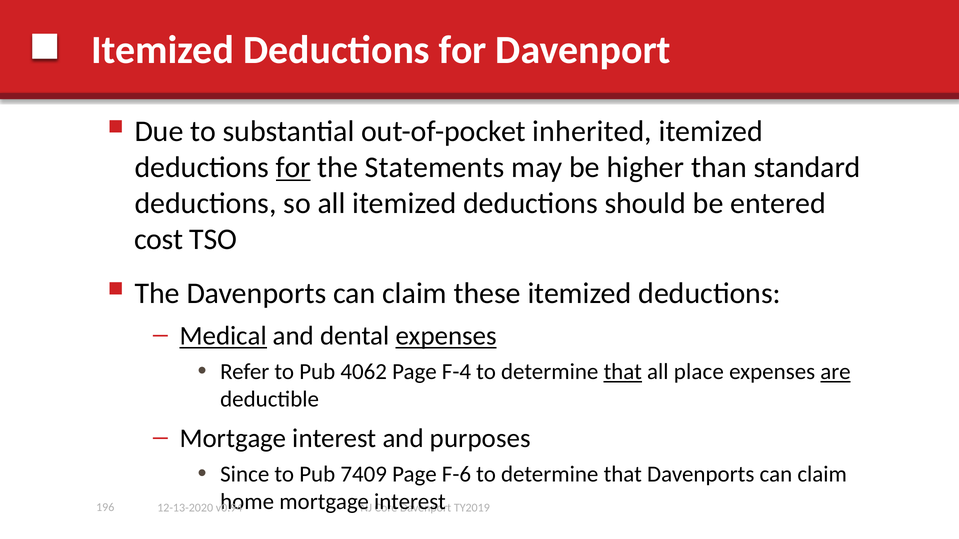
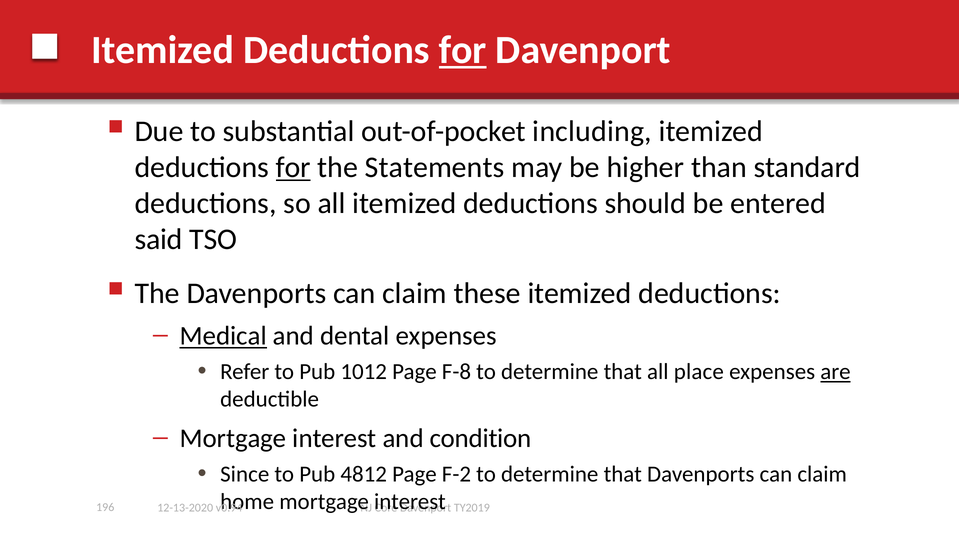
for underline: none -> present (463, 50)
inherited: inherited -> including (592, 132)
cost: cost -> said (159, 239)
expenses underline: present -> none (446, 336)
4062: 4062 -> 1012 (364, 372)
F-4: F-4 -> F-8 (456, 372)
that underline: present -> none (623, 372)
purposes: purposes -> condition (481, 439)
7409: 7409 -> 4812 (364, 475)
F-6: F-6 -> F-2 (456, 475)
